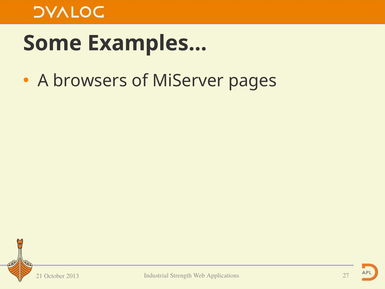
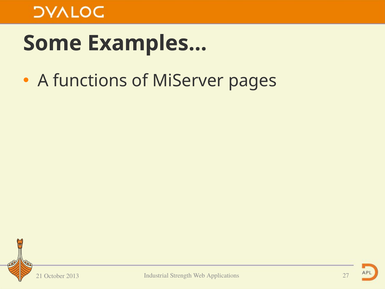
browsers: browsers -> functions (90, 81)
